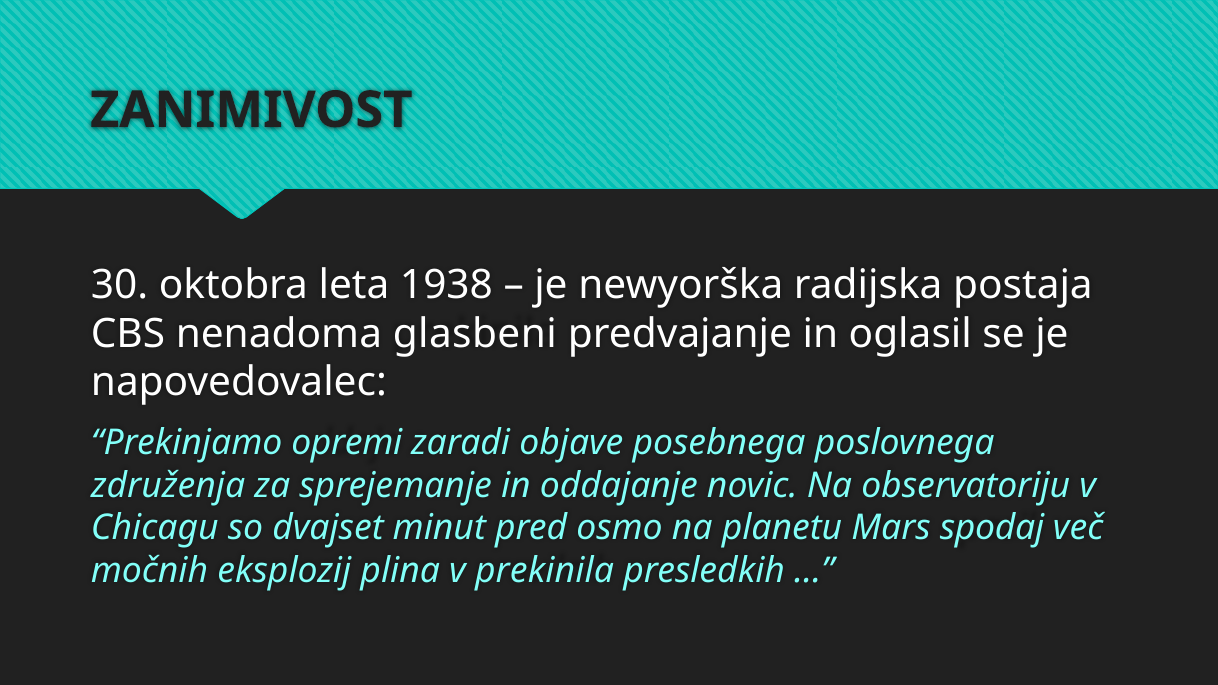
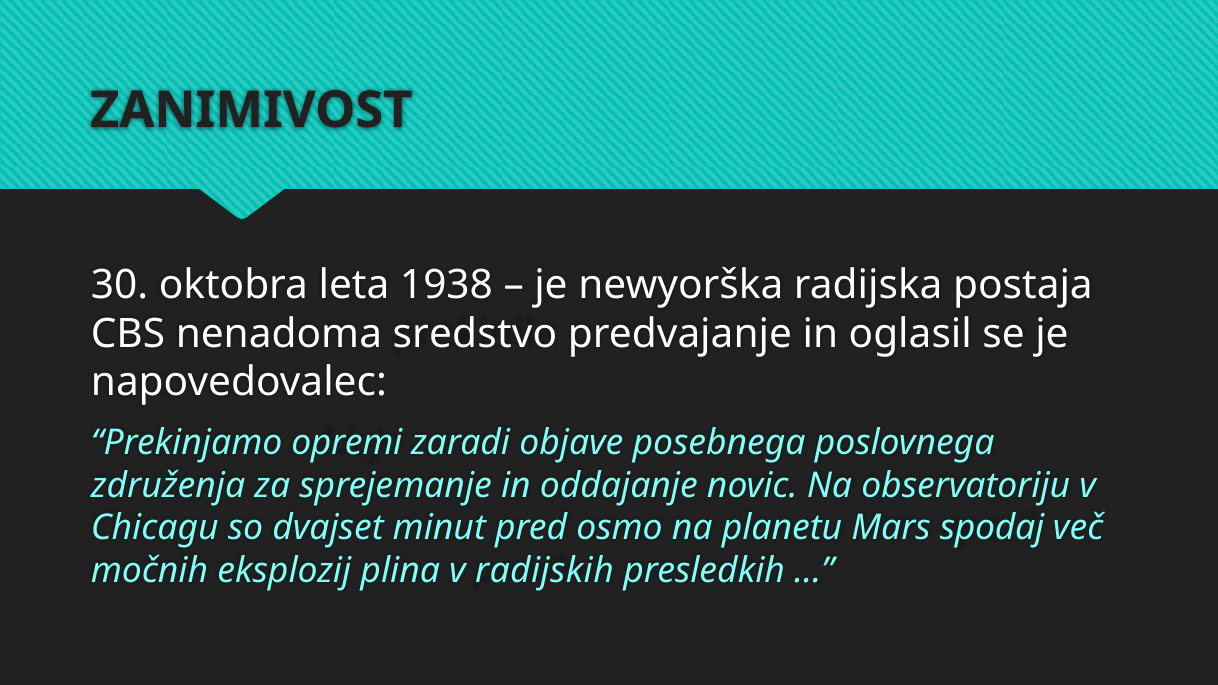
glasbeni: glasbeni -> sredstvo (475, 334)
prekinila: prekinila -> radijskih (544, 571)
